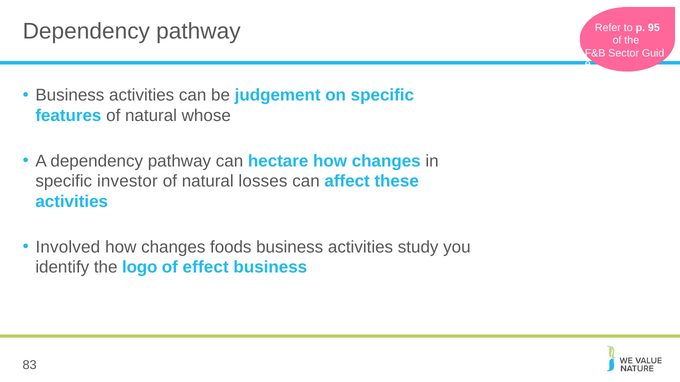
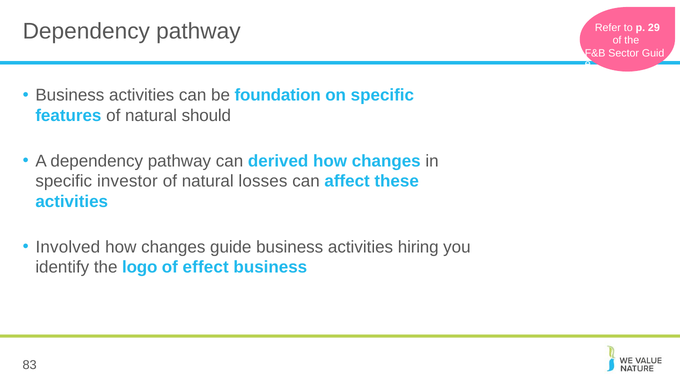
95: 95 -> 29 (654, 28)
judgement: judgement -> foundation (278, 95)
whose: whose -> should (206, 116)
hectare: hectare -> derived (278, 161)
foods: foods -> guide (231, 247)
study: study -> hiring (418, 247)
